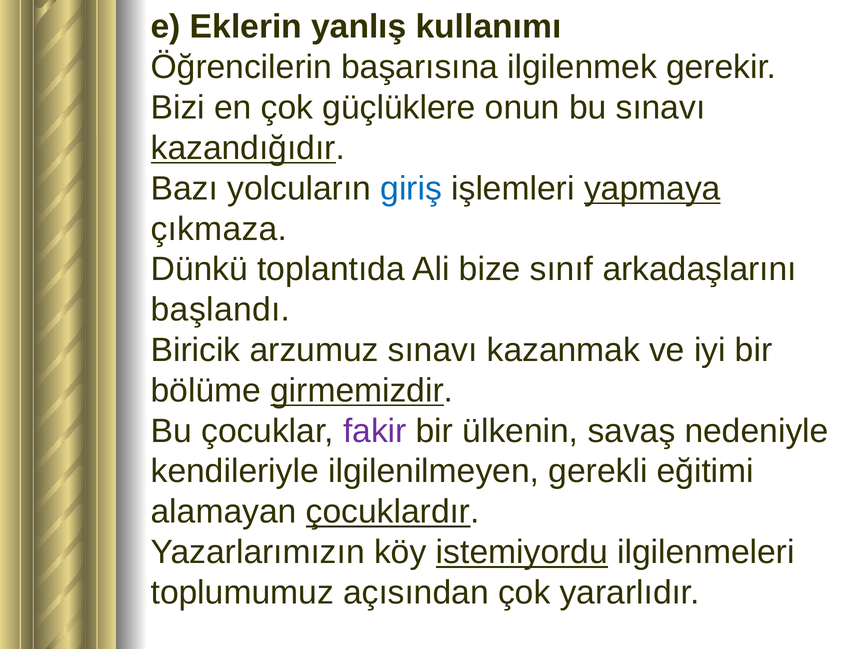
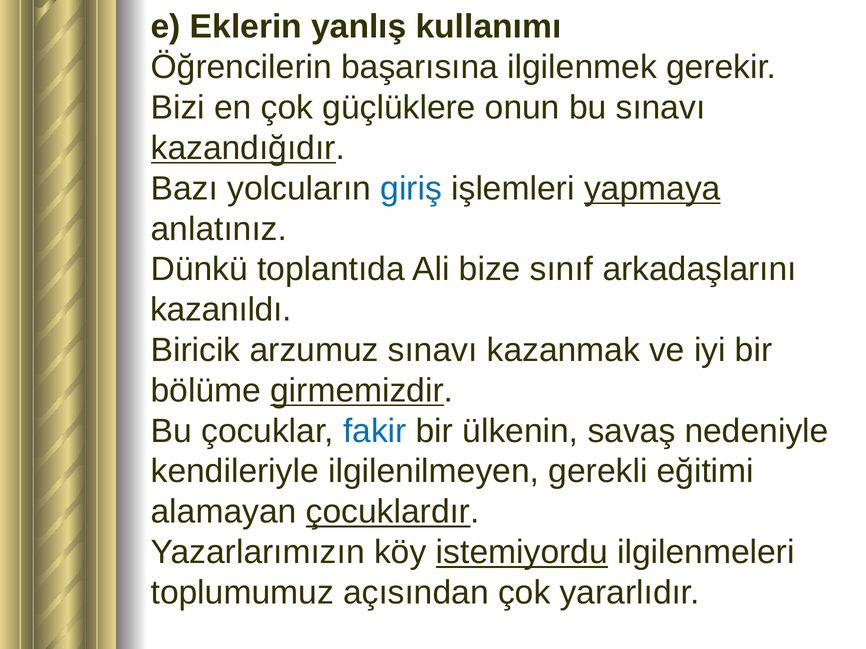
çıkmaza: çıkmaza -> anlatınız (219, 229)
başlandı: başlandı -> kazanıldı (221, 310)
fakir colour: purple -> blue (375, 431)
